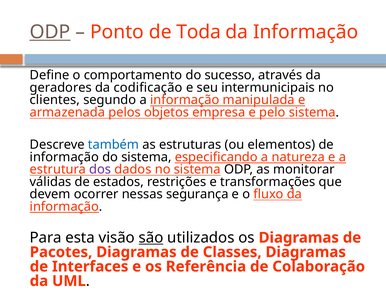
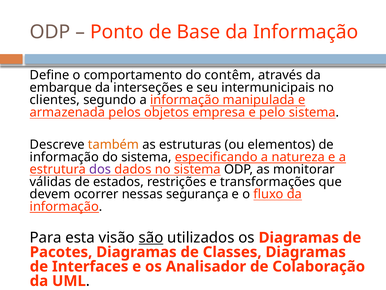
ODP underline: present -> none (50, 32)
Toda: Toda -> Base (198, 32)
sucesso: sucesso -> contêm (230, 75)
geradores: geradores -> embarque (61, 87)
codificação: codificação -> interseções (148, 87)
também colour: blue -> orange (113, 144)
Referência: Referência -> Analisador (206, 266)
